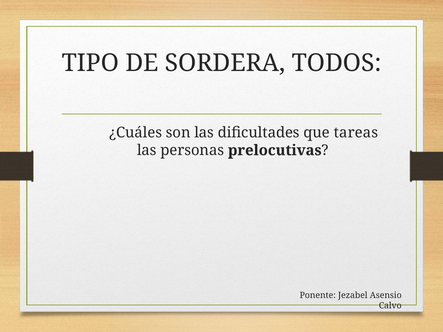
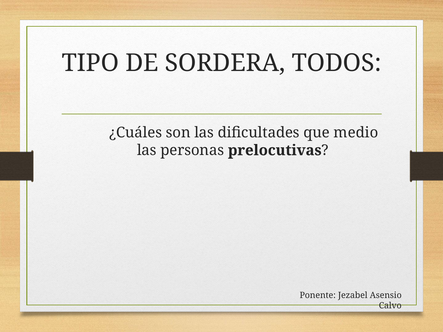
tareas: tareas -> medio (356, 133)
